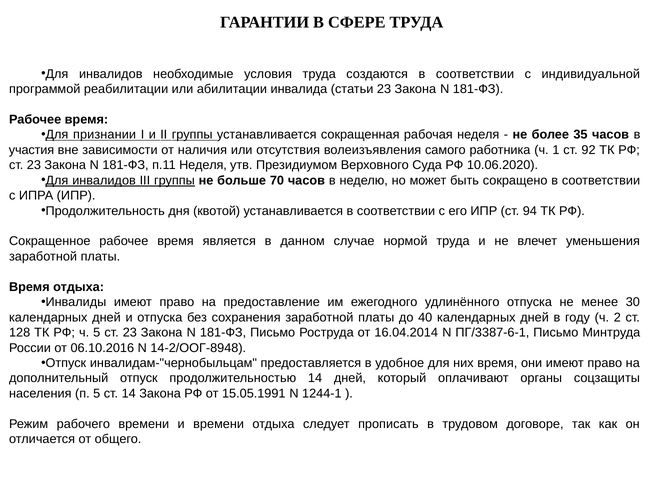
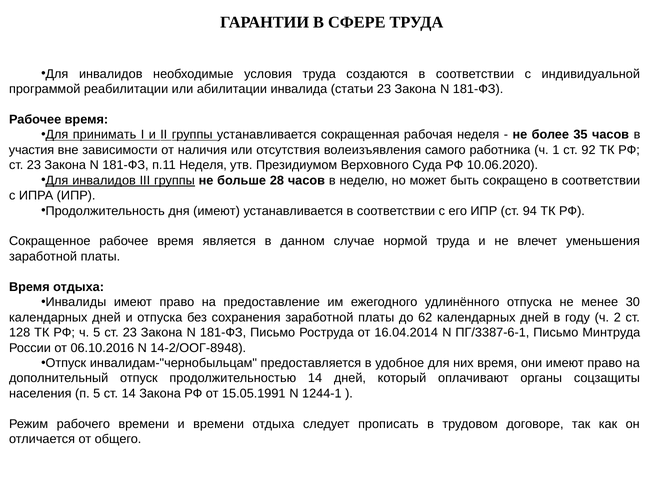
признании: признании -> принимать (105, 135)
70: 70 -> 28 (277, 180)
дня квотой: квотой -> имеют (217, 211)
40: 40 -> 62 (425, 317)
